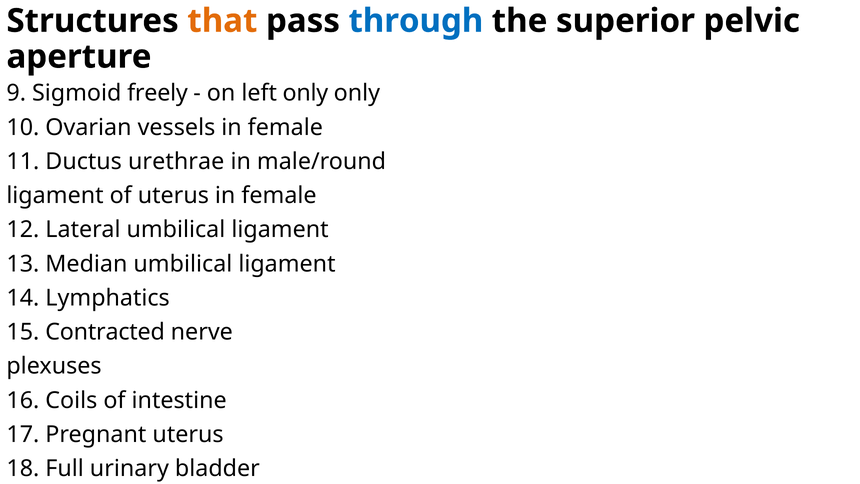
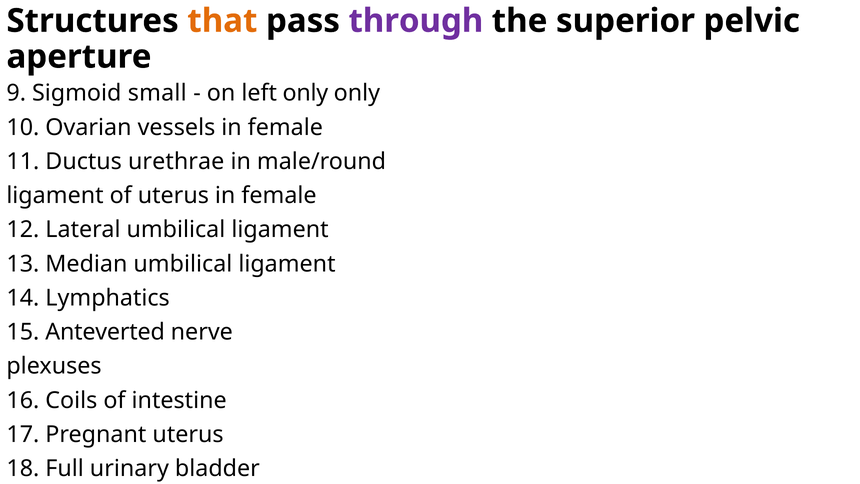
through colour: blue -> purple (416, 21)
freely: freely -> small (157, 93)
Contracted: Contracted -> Anteverted (105, 332)
